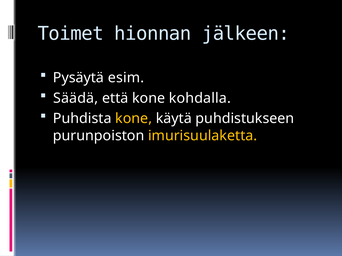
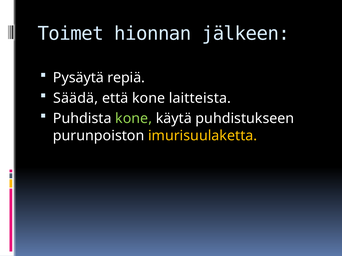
esim: esim -> repiä (126, 78)
kohdalla: kohdalla -> laitteista (200, 98)
kone colour: yellow -> light green (134, 119)
